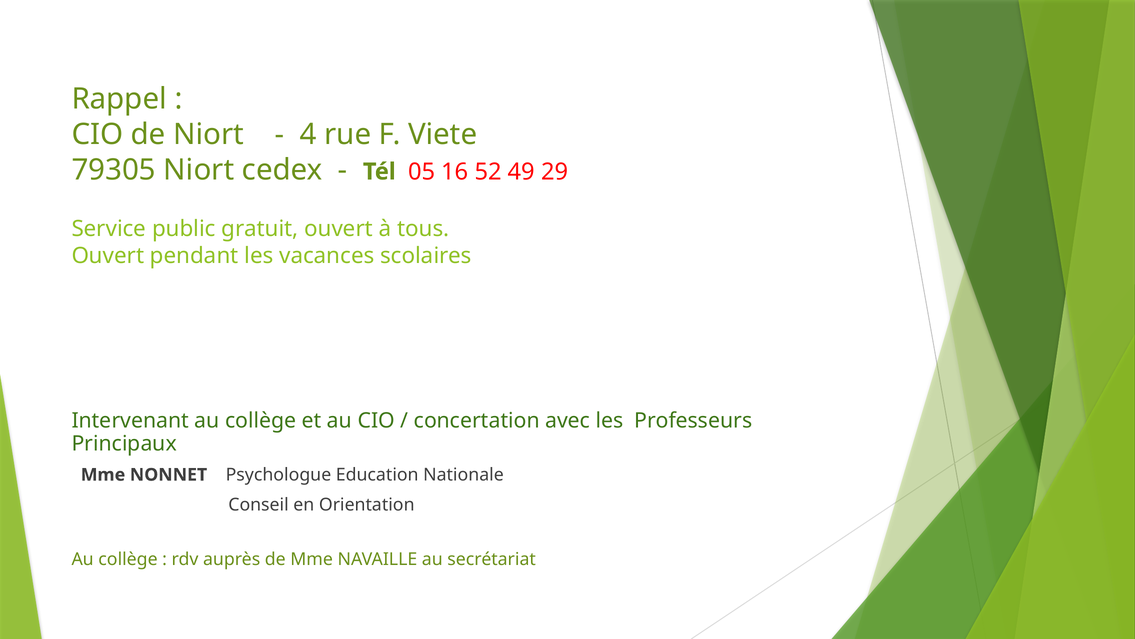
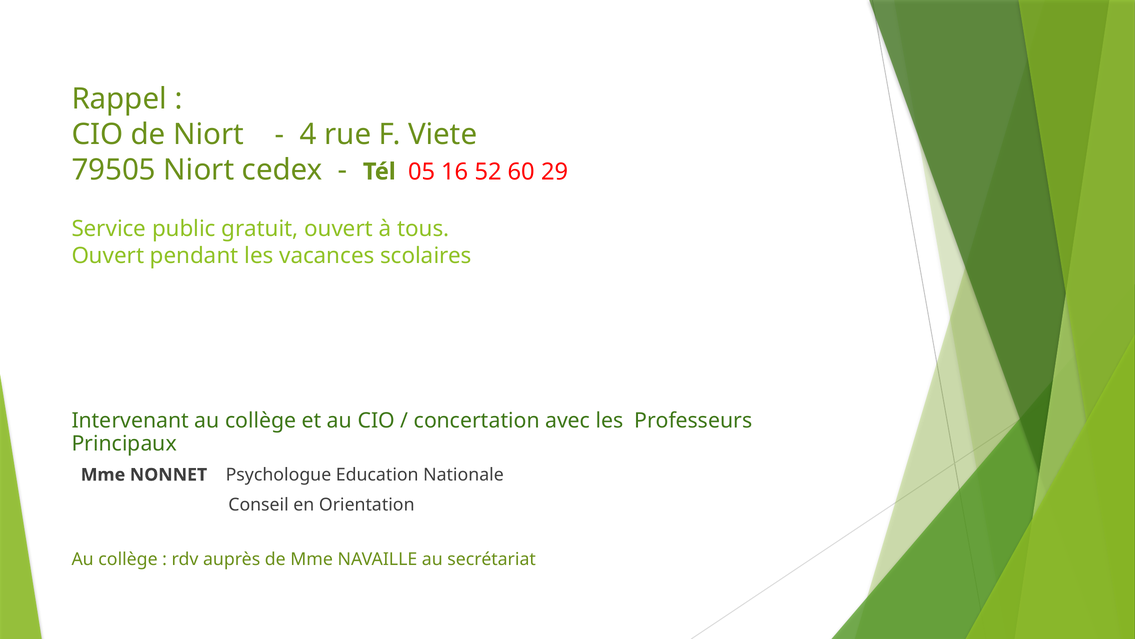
79305: 79305 -> 79505 (114, 170)
49: 49 -> 60 (521, 172)
